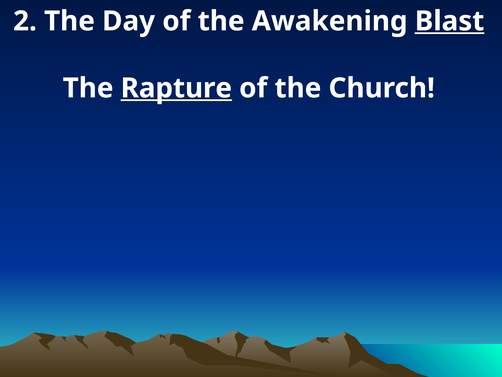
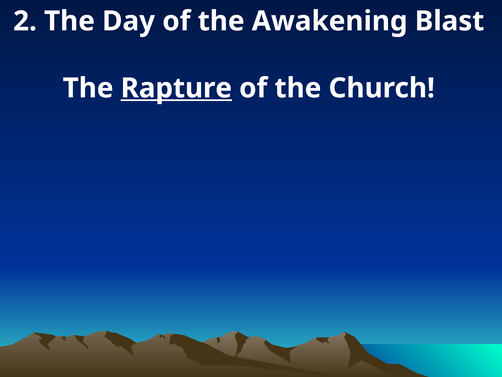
Blast underline: present -> none (450, 21)
